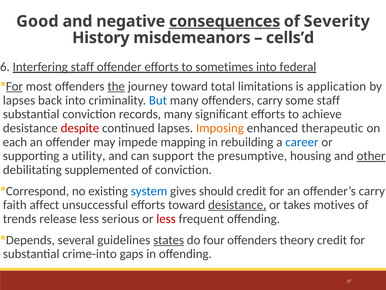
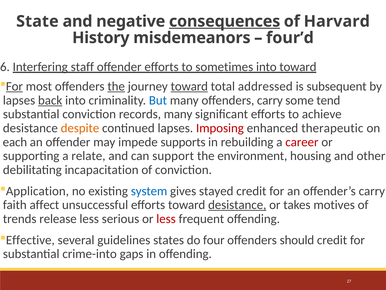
Good: Good -> State (37, 21)
Severity: Severity -> Harvard (337, 21)
cells’d: cells’d -> four’d (290, 38)
into federal: federal -> toward (298, 67)
toward underline: none -> present (189, 86)
limitations: limitations -> addressed (265, 86)
application: application -> subsequent (337, 86)
back underline: none -> present (50, 100)
some staff: staff -> tend (328, 100)
despite colour: red -> orange (80, 128)
Imposing colour: orange -> red (220, 128)
mapping: mapping -> supports (183, 142)
career colour: blue -> red (302, 142)
utility: utility -> relate (88, 156)
presumptive: presumptive -> environment (252, 156)
other underline: present -> none (371, 156)
supplemented: supplemented -> incapacitation (102, 170)
Correspond: Correspond -> Application (37, 191)
should: should -> stayed (216, 191)
Depends: Depends -> Effective (30, 240)
states underline: present -> none (169, 240)
theory: theory -> should (297, 240)
